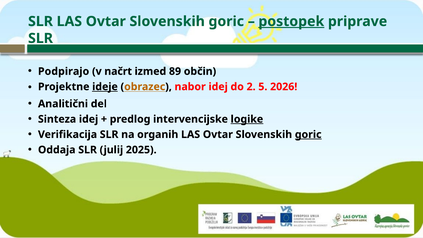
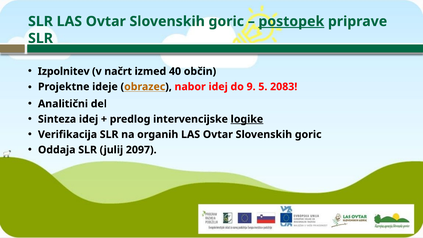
Podpirajo: Podpirajo -> Izpolnitev (64, 71)
89: 89 -> 40 (175, 71)
ideje underline: present -> none (105, 87)
2: 2 -> 9 (251, 87)
2026: 2026 -> 2083 (284, 87)
goric underline: present -> none (308, 134)
2025: 2025 -> 2097 (141, 150)
